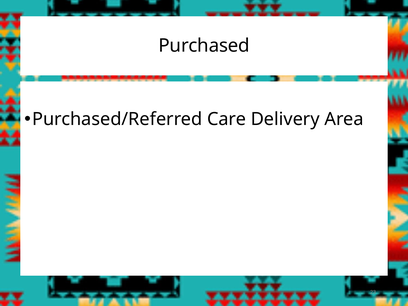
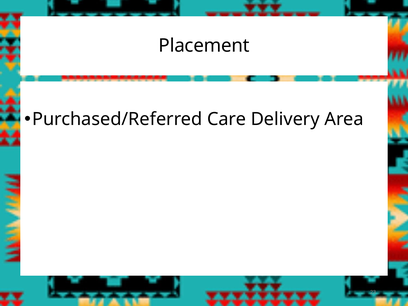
Purchased: Purchased -> Placement (204, 46)
